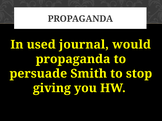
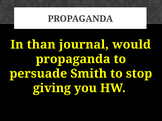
used: used -> than (41, 45)
